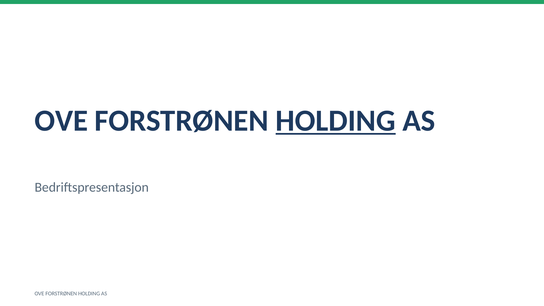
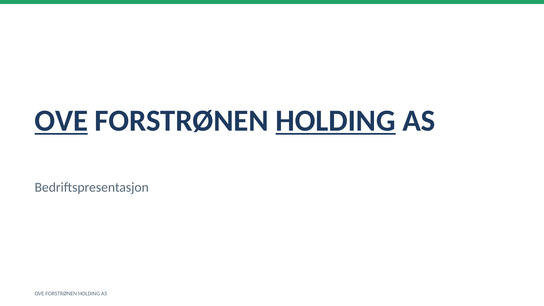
OVE underline: none -> present (61, 121)
